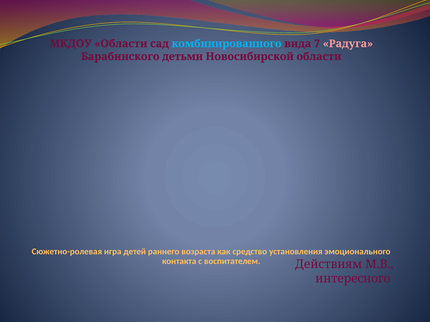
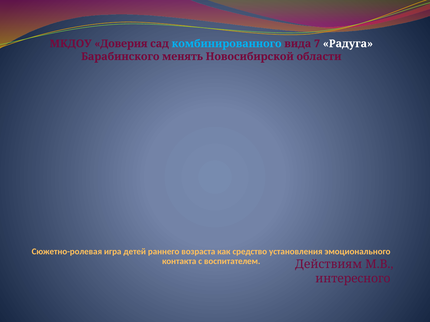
МКДОУ Области: Области -> Доверия (121, 44)
Радуга colour: pink -> white (348, 44)
детьми: детьми -> менять (183, 57)
